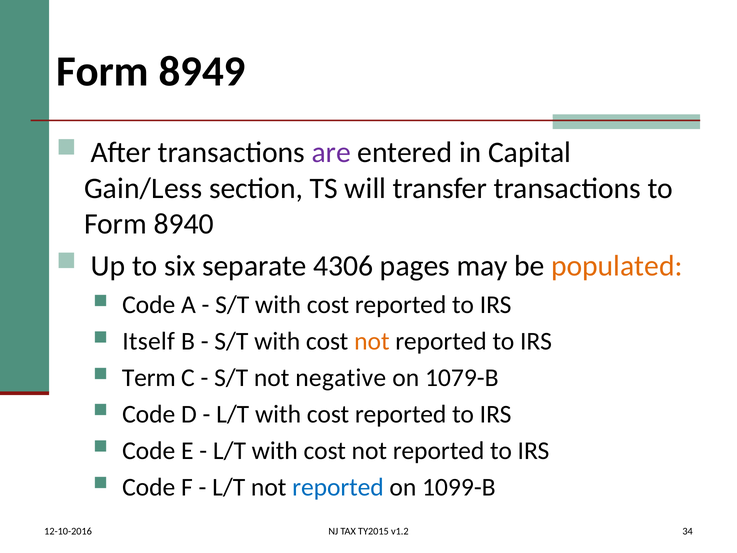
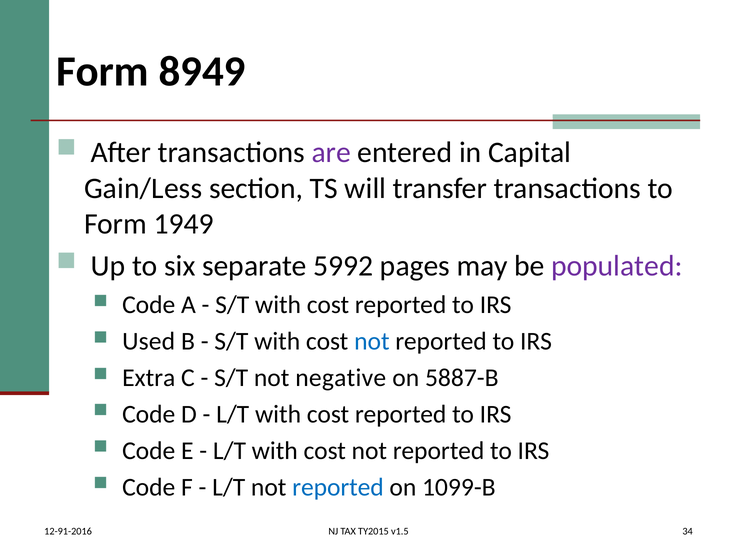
8940: 8940 -> 1949 (184, 224)
4306: 4306 -> 5992 (343, 266)
populated colour: orange -> purple (617, 266)
Itself: Itself -> Used (149, 341)
not colour: orange -> blue (372, 341)
Term: Term -> Extra (149, 378)
1079-B: 1079-B -> 5887-B (462, 378)
v1.2: v1.2 -> v1.5 (400, 531)
12-10-2016: 12-10-2016 -> 12-91-2016 (68, 531)
